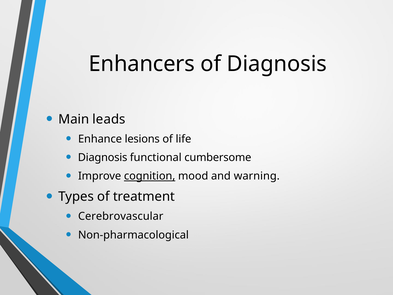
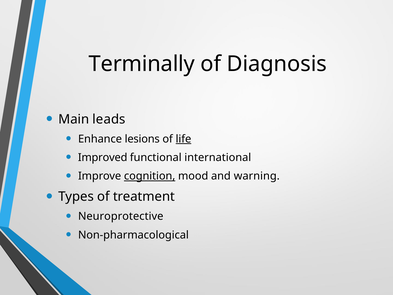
Enhancers: Enhancers -> Terminally (142, 64)
life underline: none -> present (183, 139)
Diagnosis: Diagnosis -> Improved (103, 157)
cumbersome: cumbersome -> international (218, 157)
Cerebrovascular: Cerebrovascular -> Neuroprotective (121, 216)
